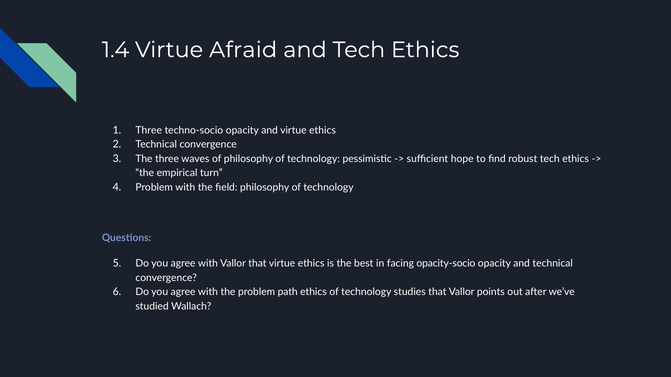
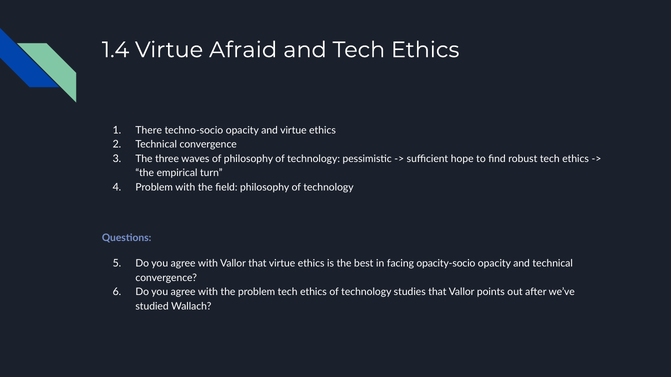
Three: Three -> There (149, 130)
problem path: path -> tech (288, 292)
